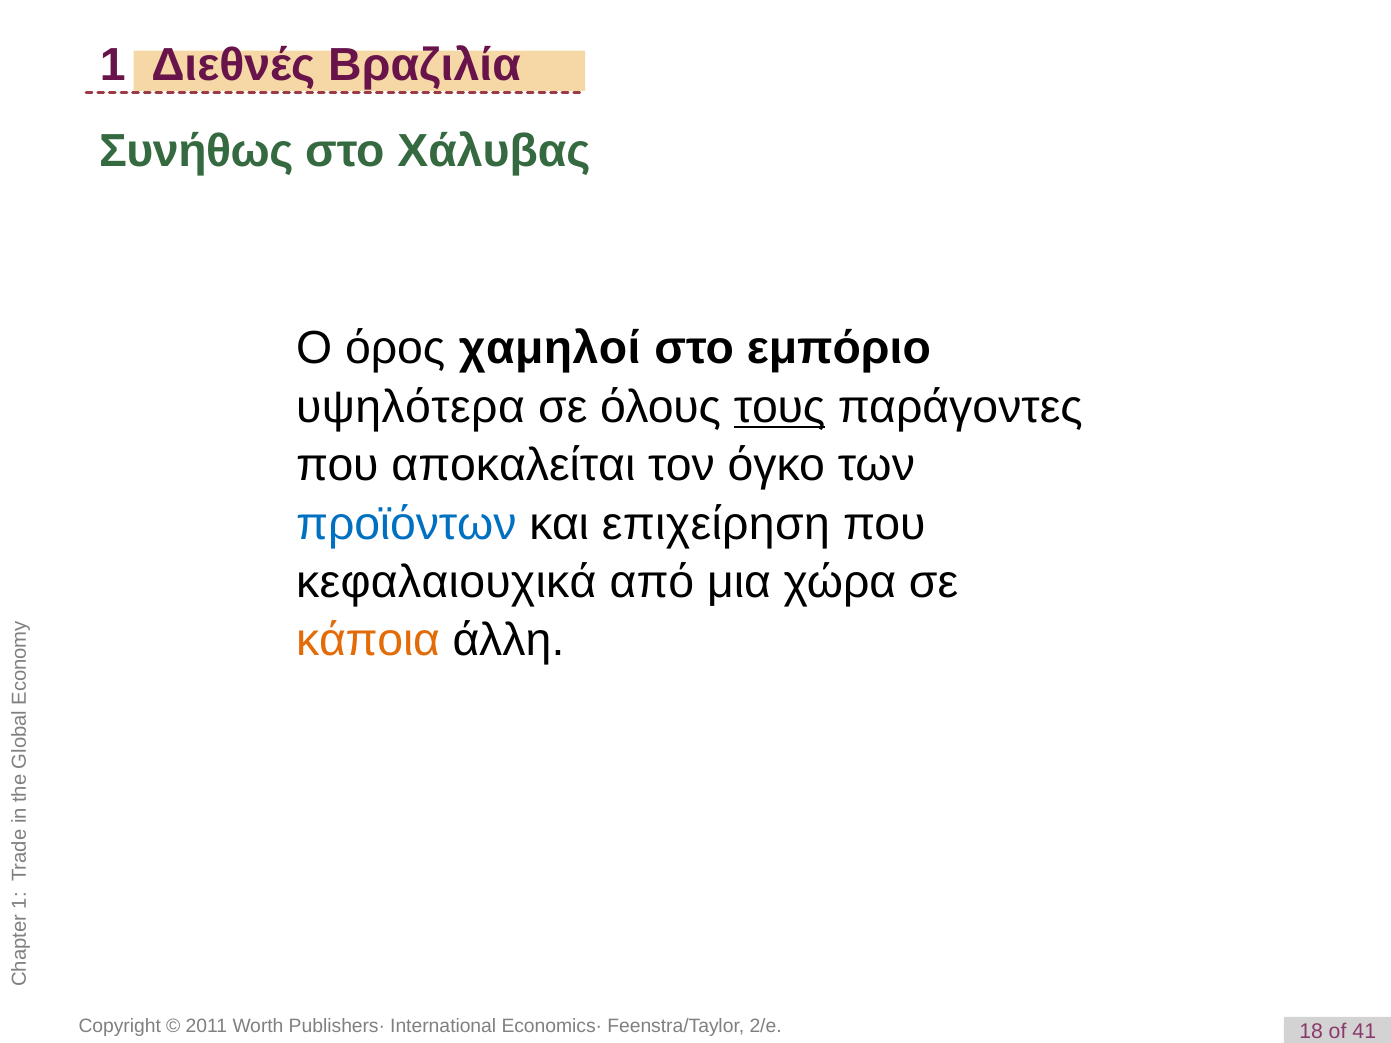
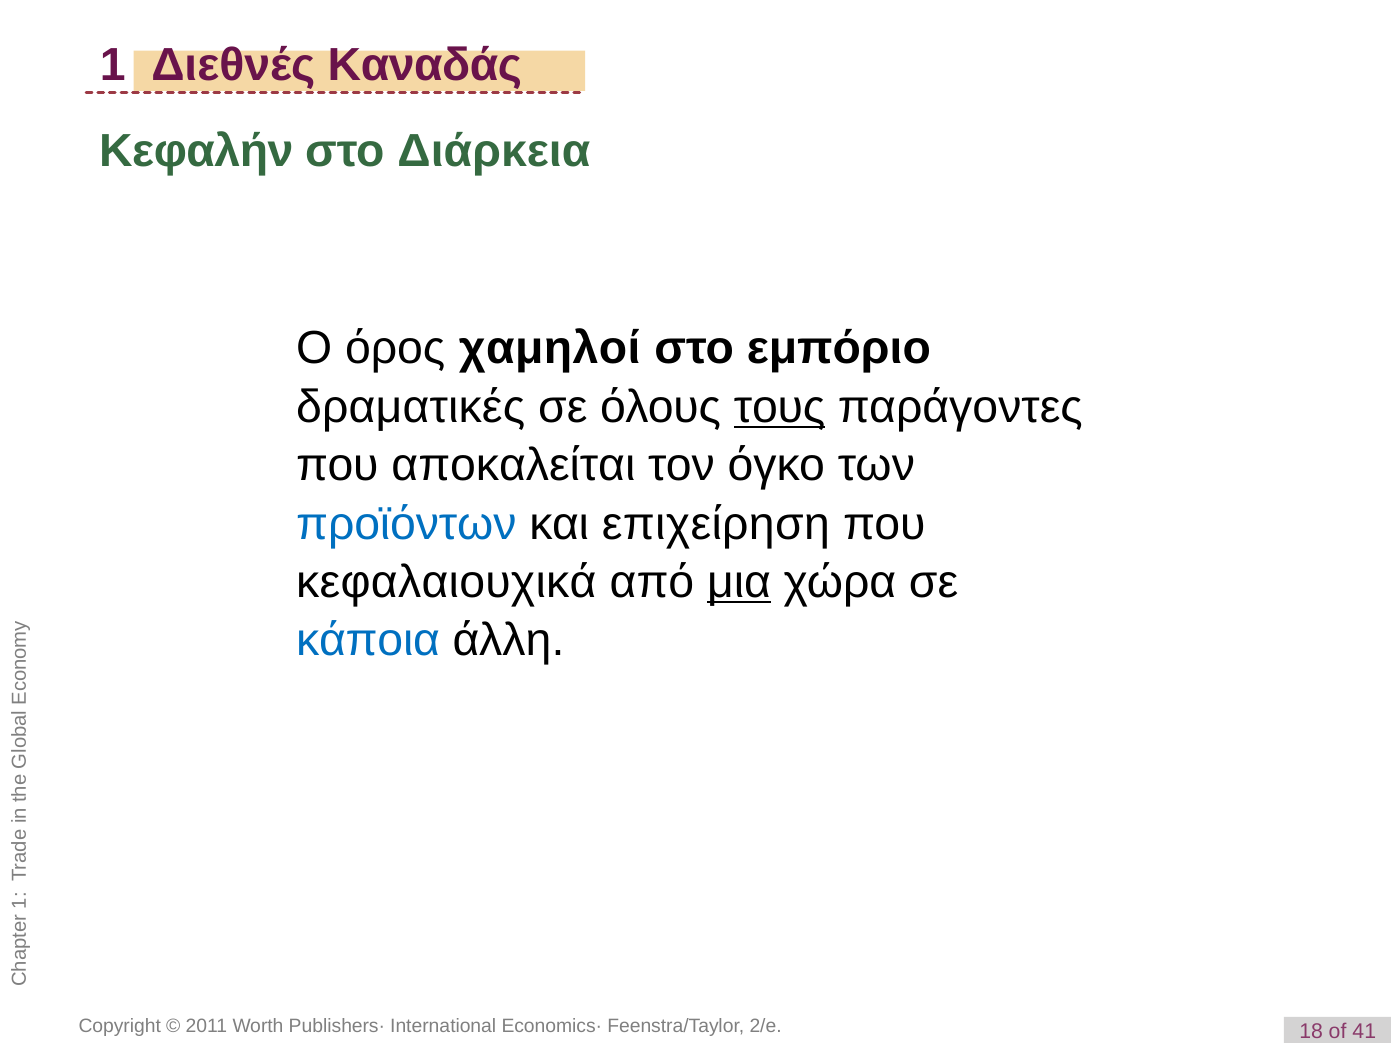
Βραζιλία: Βραζιλία -> Καναδάς (425, 66)
Συνήθως: Συνήθως -> Κεφαλήν (196, 152)
Χάλυβας: Χάλυβας -> Διάρκεια (494, 152)
υψηλότερα: υψηλότερα -> δραματικές (411, 407)
μια underline: none -> present (739, 582)
κάποια colour: orange -> blue (368, 641)
